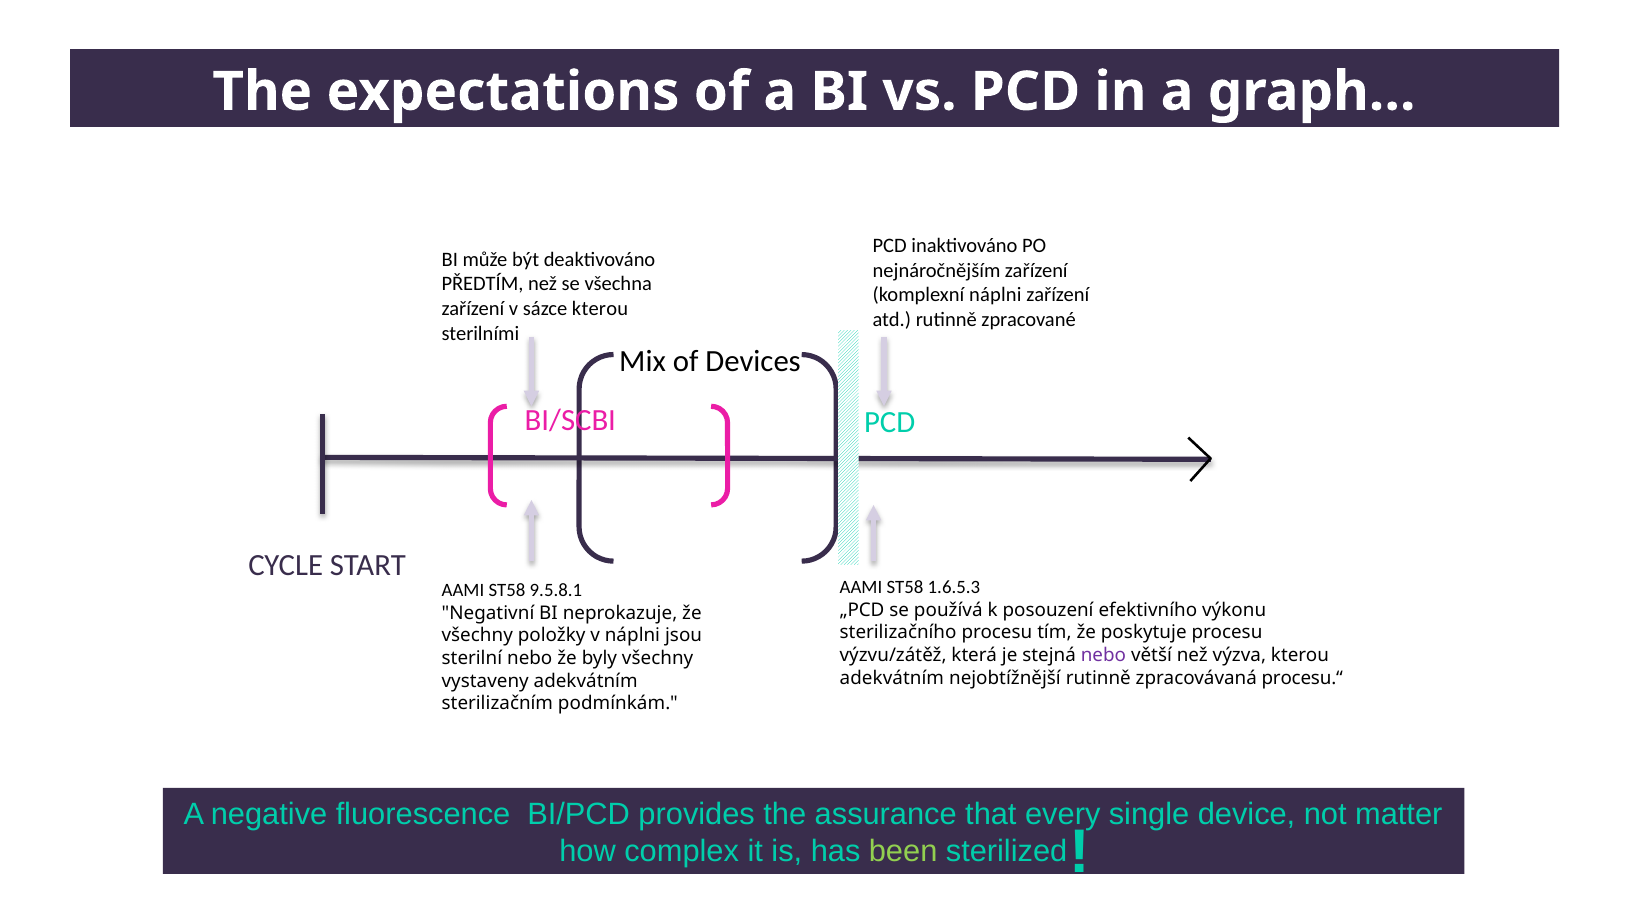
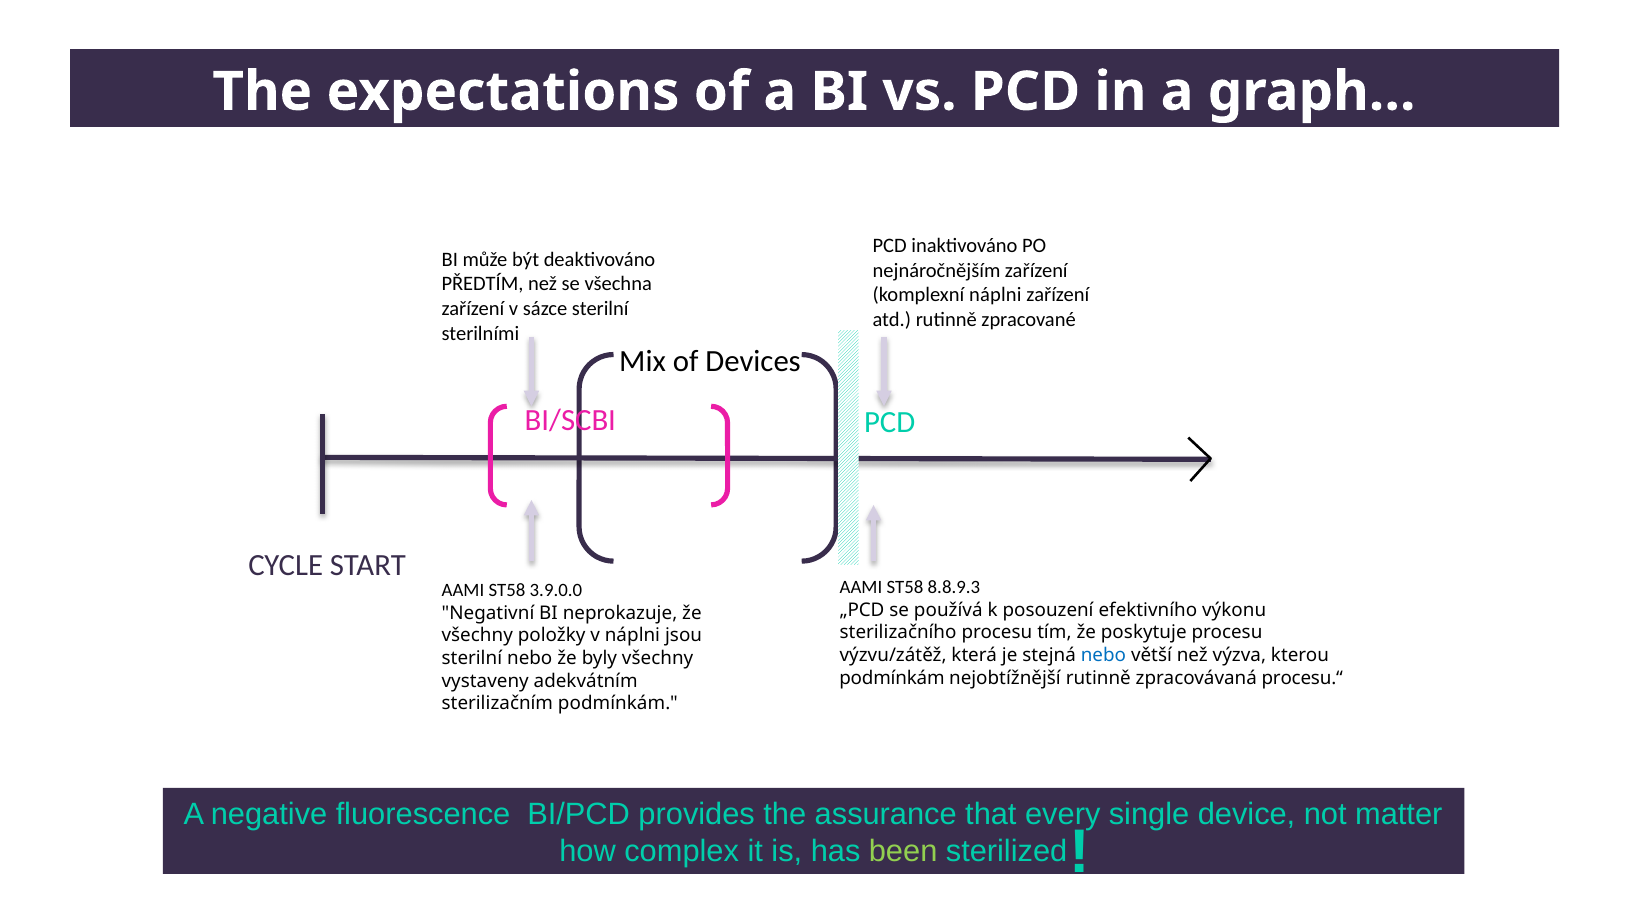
sázce kterou: kterou -> sterilní (600, 309)
1.6.5.3: 1.6.5.3 -> 8.8.9.3 (954, 588)
9.5.8.1: 9.5.8.1 -> 3.9.0.0 (556, 591)
nebo colour: purple -> blue (1103, 656)
adekvátním: adekvátním -> podmínkám (892, 678)
